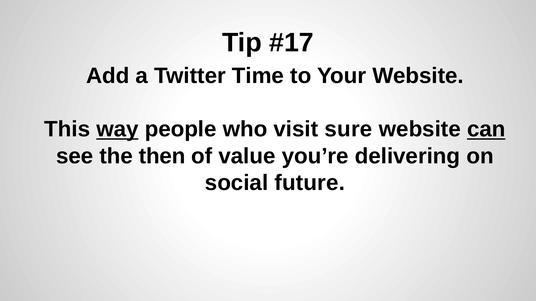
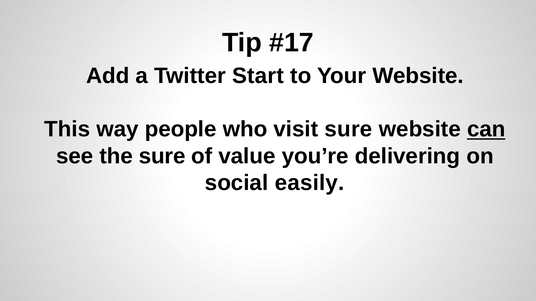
Time: Time -> Start (258, 76)
way underline: present -> none (117, 129)
the then: then -> sure (162, 156)
future: future -> easily (310, 183)
